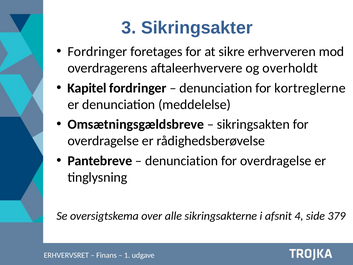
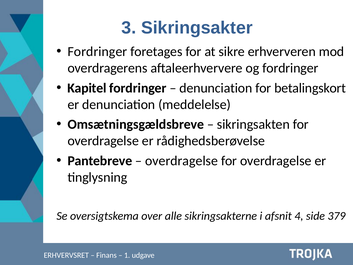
og overholdt: overholdt -> fordringer (290, 68)
kortreglerne: kortreglerne -> betalingskort (310, 88)
denunciation: denunciation -> overdragelse (182, 161)
